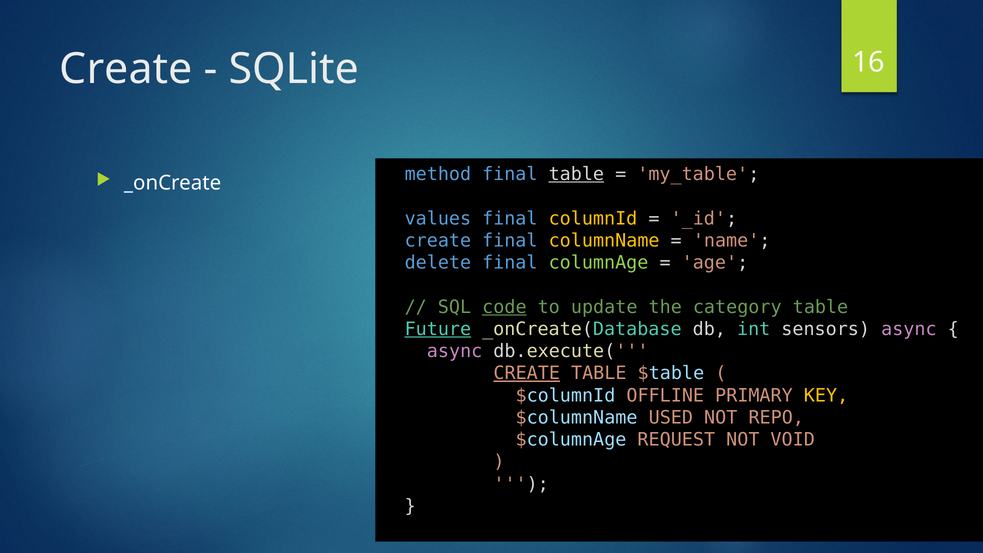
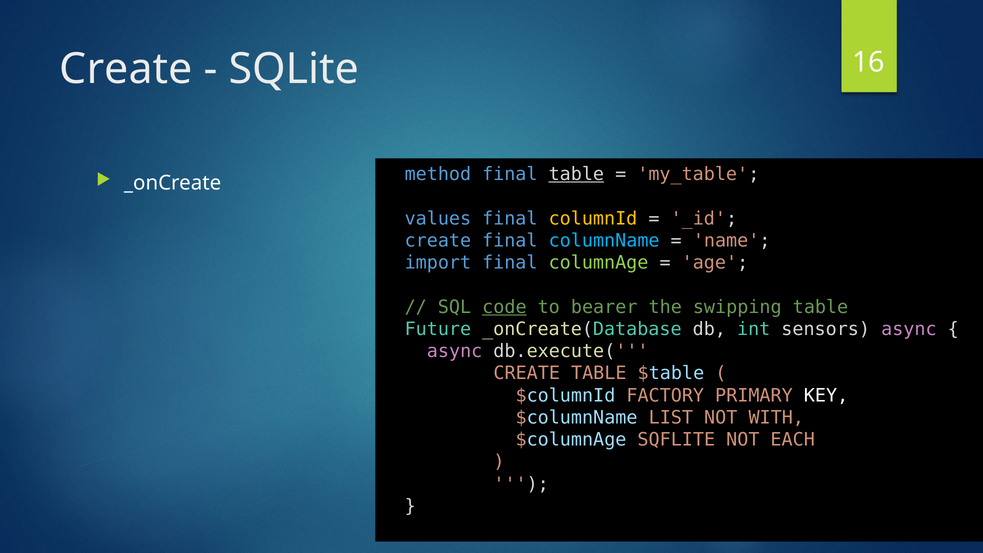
columnName colour: yellow -> light blue (604, 241)
delete: delete -> import (438, 263)
update: update -> bearer (604, 307)
category: category -> swipping (737, 307)
Future underline: present -> none (438, 329)
CREATE underline: present -> none (527, 373)
OFFLINE: OFFLINE -> FACTORY (665, 395)
KEY colour: yellow -> white (826, 395)
USED: USED -> LIST (671, 418)
REPO: REPO -> WITH (776, 418)
REQUEST: REQUEST -> SQFLITE (676, 440)
VOID: VOID -> EACH (793, 440)
